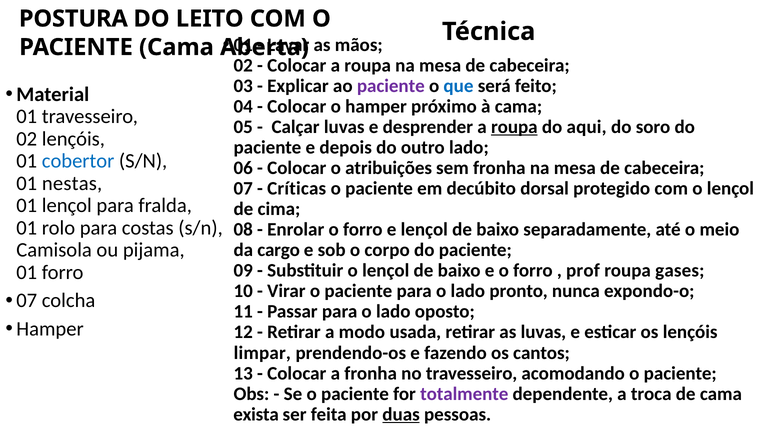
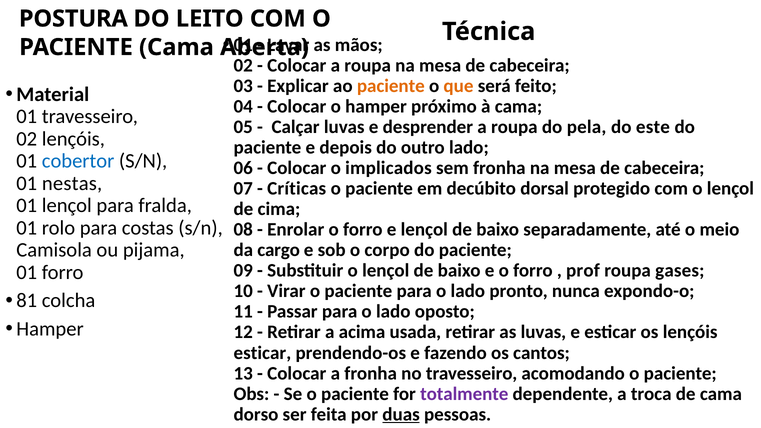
paciente colour: purple -> orange (391, 86)
que colour: blue -> orange (458, 86)
roupa underline: present -> none (514, 127)
aqui: aqui -> pela (587, 127)
soro: soro -> este (653, 127)
atribuições: atribuições -> implicados (388, 168)
07: 07 -> 81 (27, 301)
modo: modo -> acima (362, 332)
limpar: limpar -> esticar (262, 353)
exista: exista -> dorso (256, 414)
